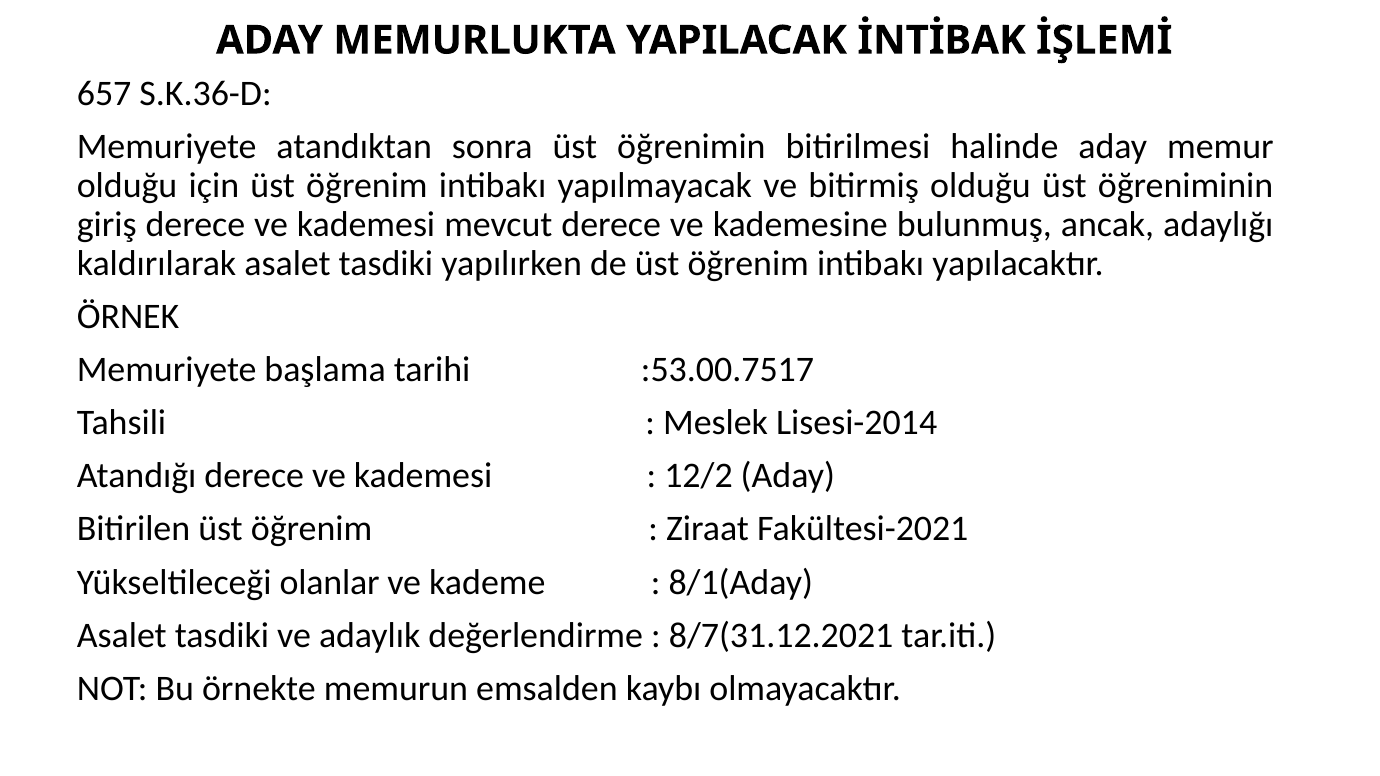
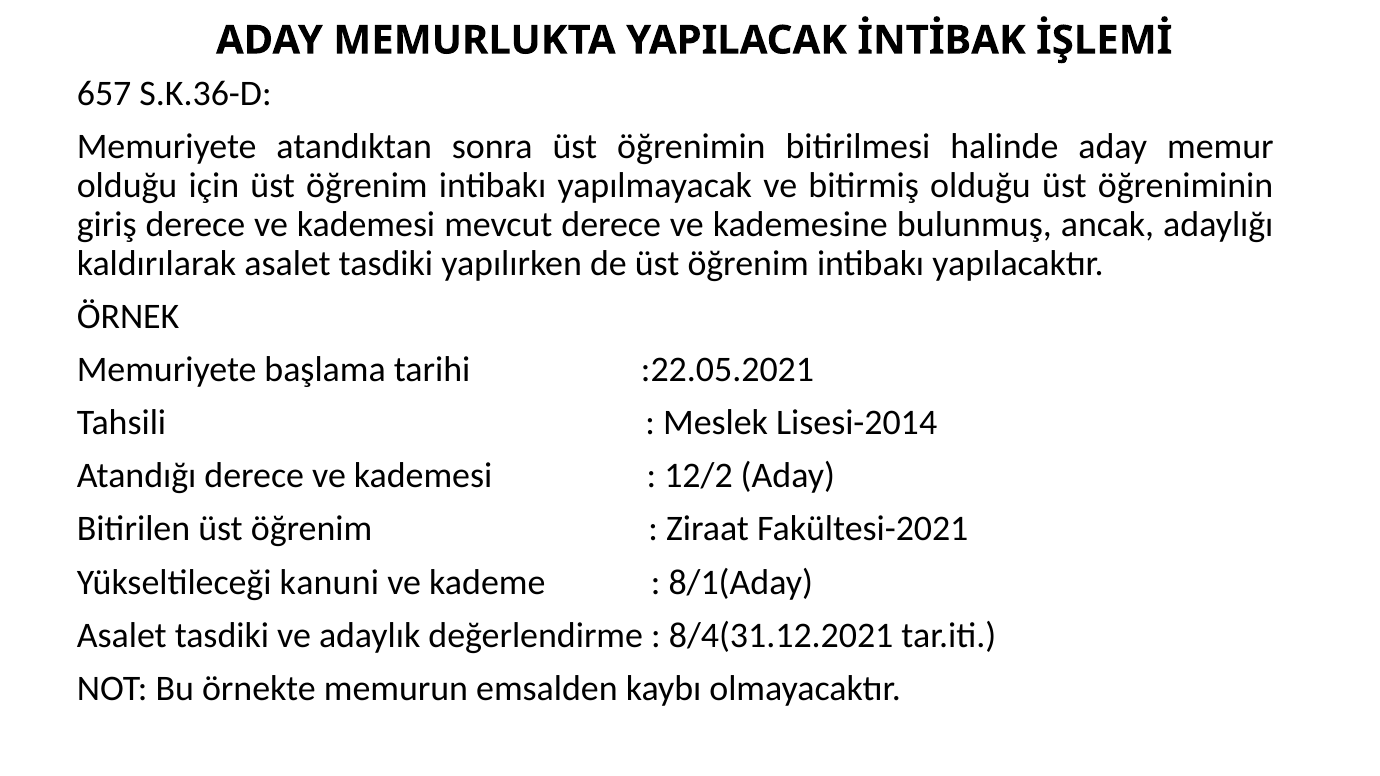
:53.00.7517: :53.00.7517 -> :22.05.2021 (727, 370)
olanlar: olanlar -> kanuni (329, 582)
8/7(31.12.2021: 8/7(31.12.2021 -> 8/4(31.12.2021 (781, 636)
